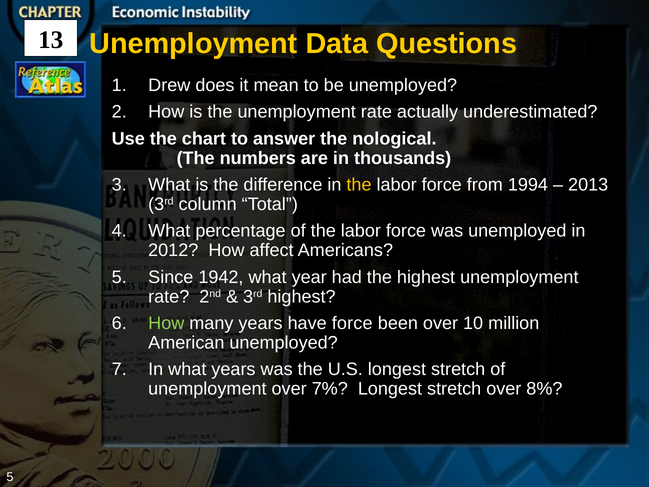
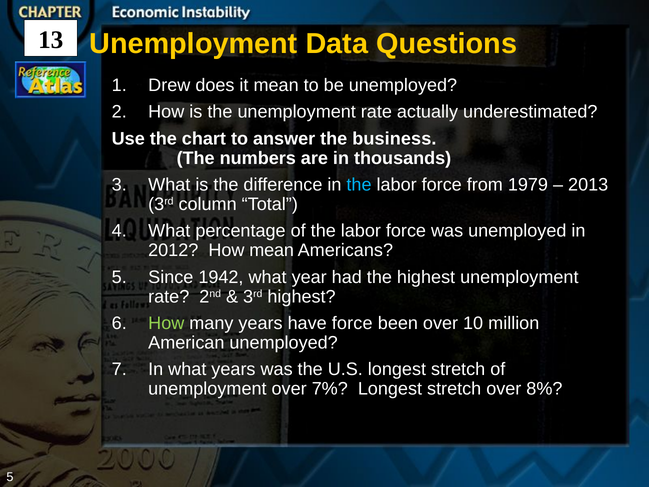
nological: nological -> business (394, 139)
the colour: yellow -> light blue (359, 185)
1994: 1994 -> 1979 (528, 185)
How affect: affect -> mean (272, 250)
